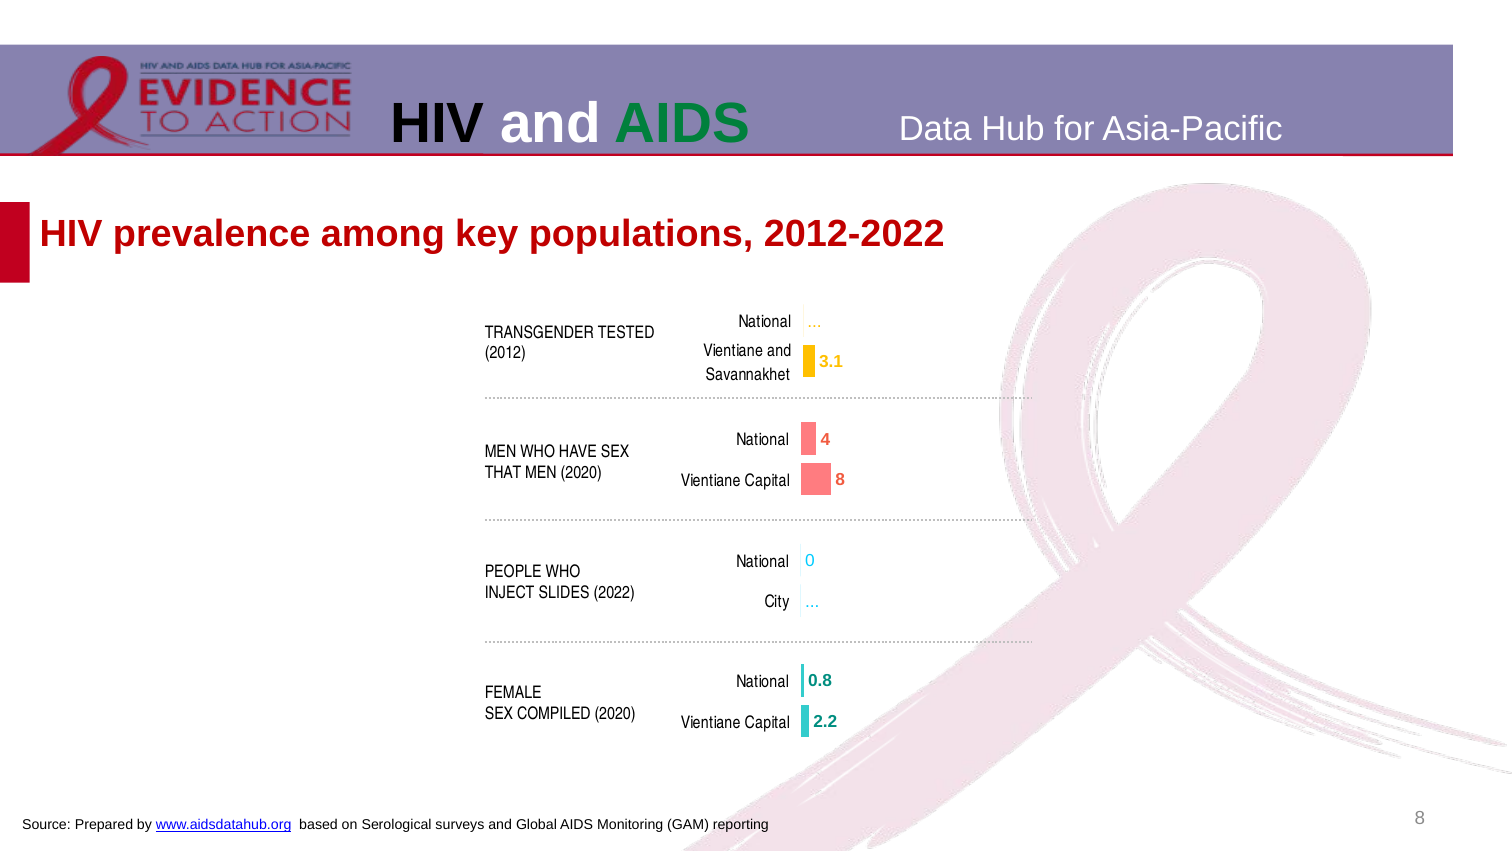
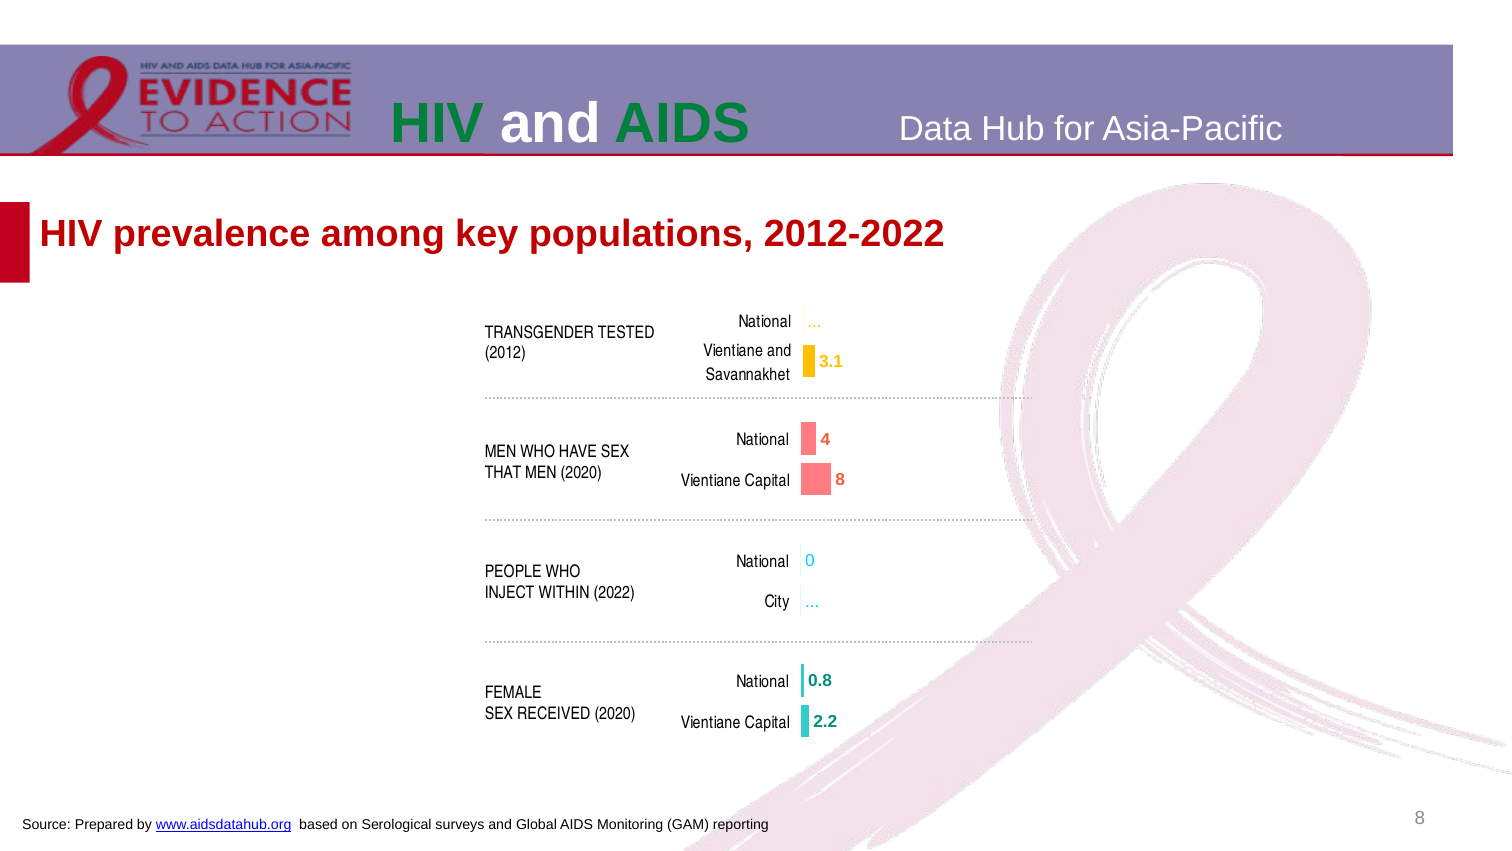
HIV colour: black -> green (438, 124)
SLIDES: SLIDES -> WITHIN (564, 592)
COMPILED: COMPILED -> RECEIVED (554, 714)
